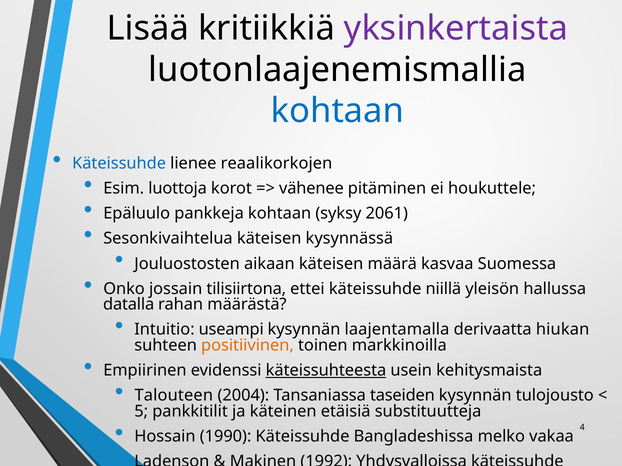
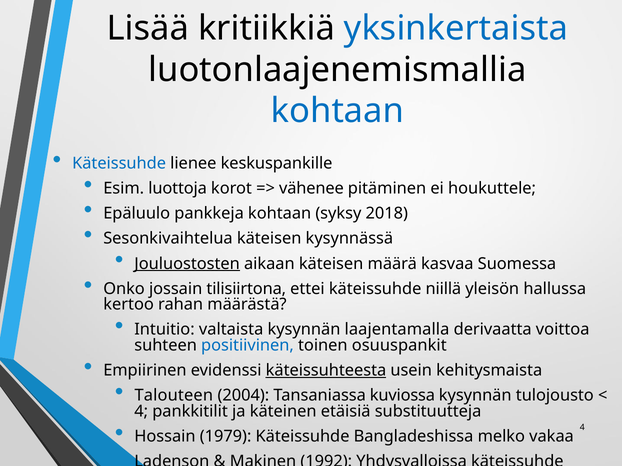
yksinkertaista colour: purple -> blue (456, 28)
reaalikorkojen: reaalikorkojen -> keskuspankille (277, 163)
2061: 2061 -> 2018 (387, 214)
Jouluostosten underline: none -> present (187, 264)
datalla: datalla -> kertoo (129, 305)
useampi: useampi -> valtaista (231, 330)
hiukan: hiukan -> voittoa (563, 330)
positiivinen colour: orange -> blue (247, 346)
markkinoilla: markkinoilla -> osuuspankit (399, 346)
taseiden: taseiden -> kuviossa (402, 396)
5: 5 -> 4 (141, 412)
1990: 1990 -> 1979 (226, 437)
